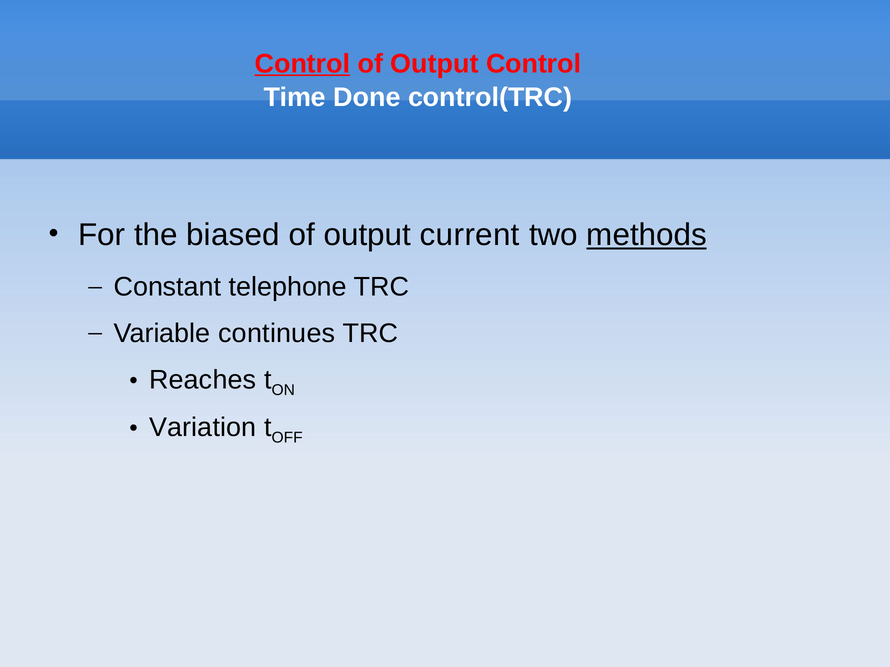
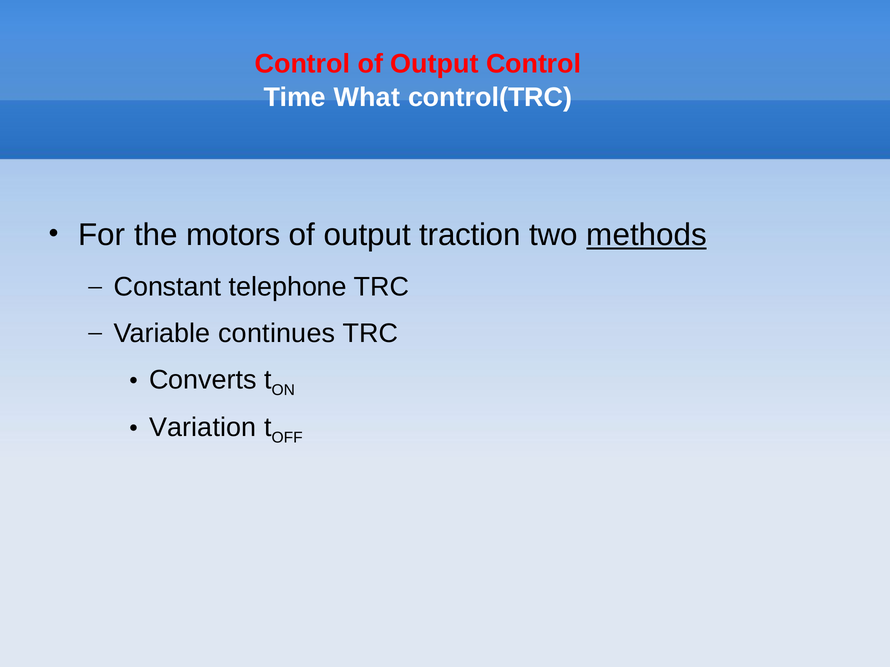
Control underline: present -> none (302, 64)
Done: Done -> What (367, 97)
biased: biased -> motors (233, 235)
current: current -> traction (470, 235)
Reaches: Reaches -> Converts (203, 380)
